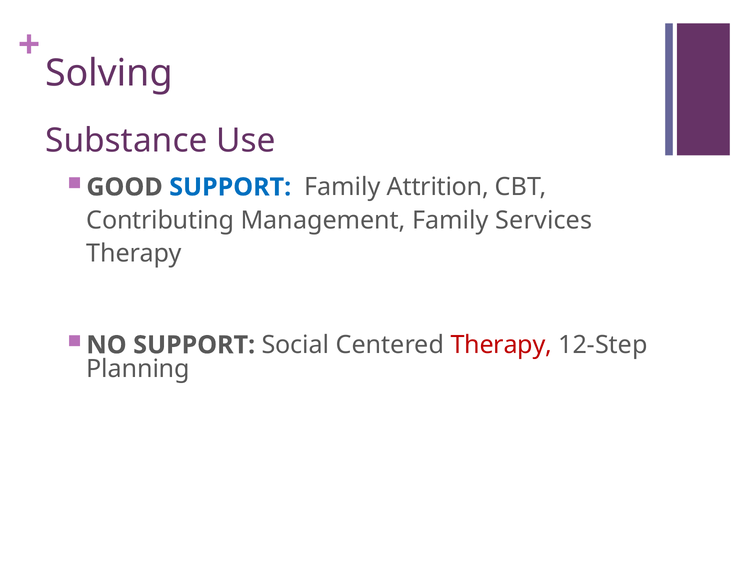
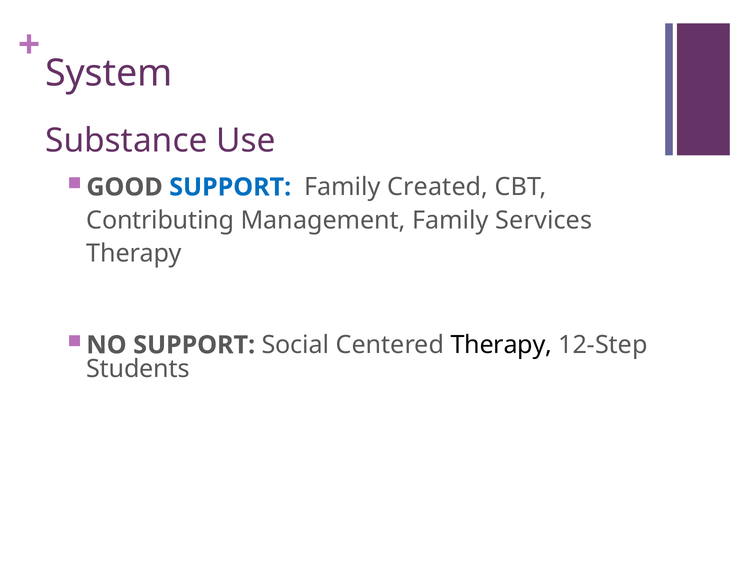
Solving: Solving -> System (109, 73)
Attrition: Attrition -> Created (438, 187)
Therapy colour: red -> black (501, 345)
Planning: Planning -> Students (138, 369)
